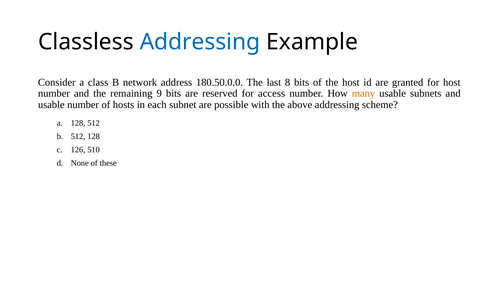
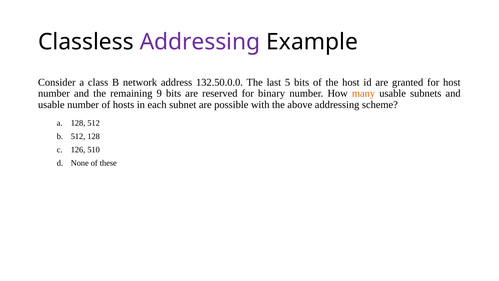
Addressing colour: blue -> purple (200, 42)
180.50.0.0: 180.50.0.0 -> 132.50.0.0 (219, 82)
8: 8 -> 5 (288, 82)
access: access -> binary (272, 93)
